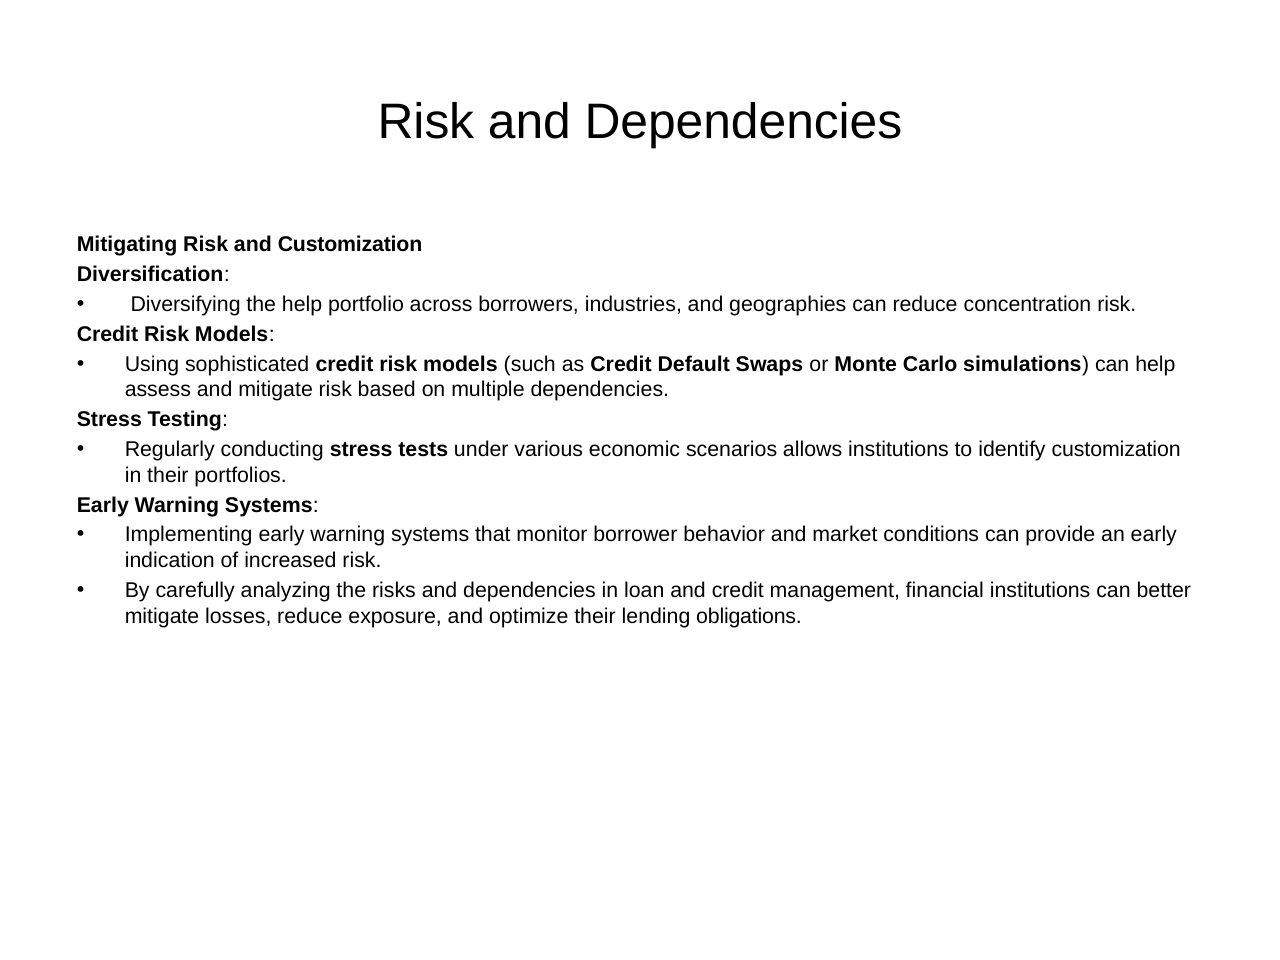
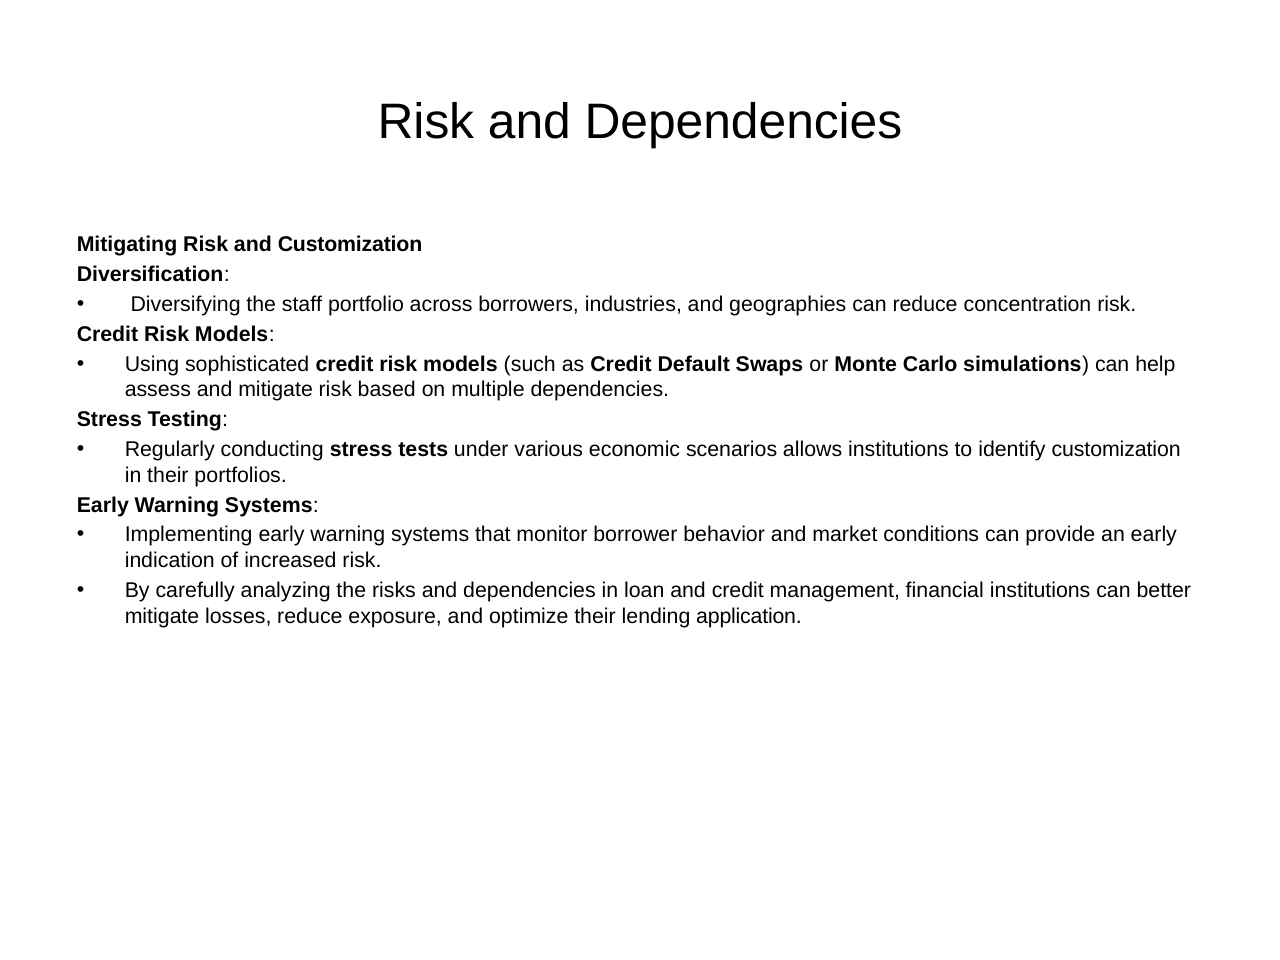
the help: help -> staff (302, 304)
obligations: obligations -> application (749, 616)
